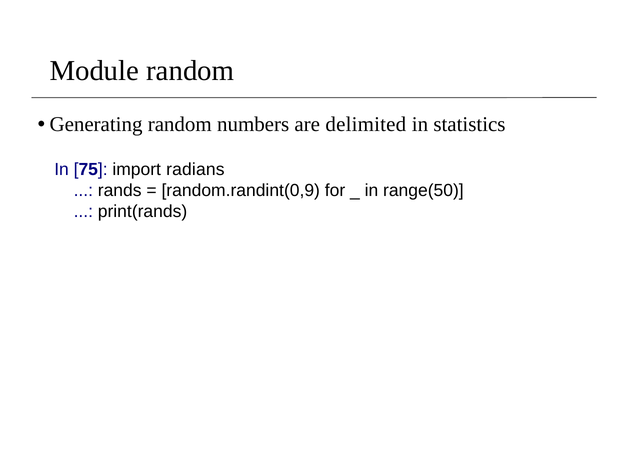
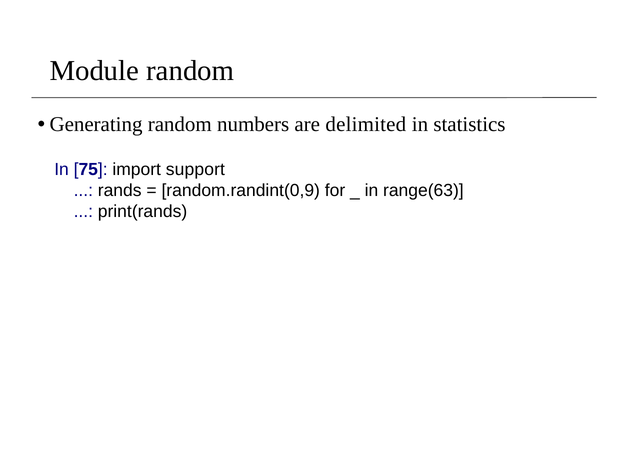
radians: radians -> support (195, 170)
range(50: range(50 -> range(63 (423, 191)
